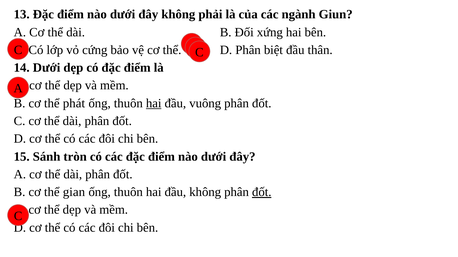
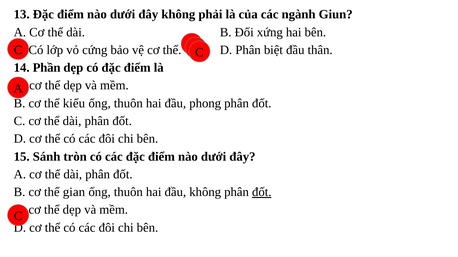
14 Dưới: Dưới -> Phần (47, 68)
phát: phát -> kiểu (74, 103)
hai underline: present -> none (154, 103)
vuông: vuông -> phong (205, 103)
